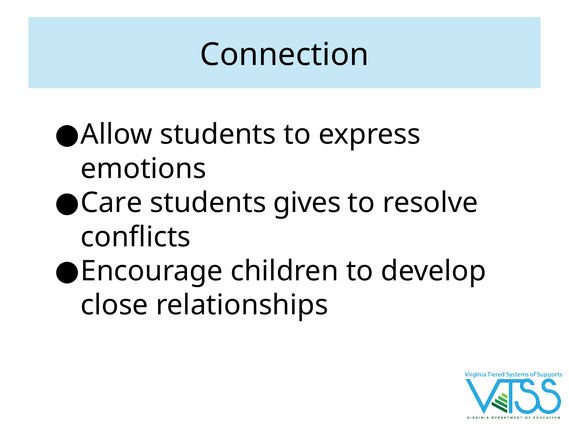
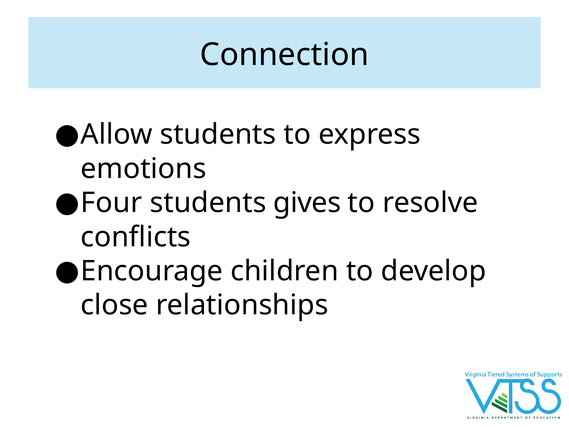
Care: Care -> Four (111, 203)
